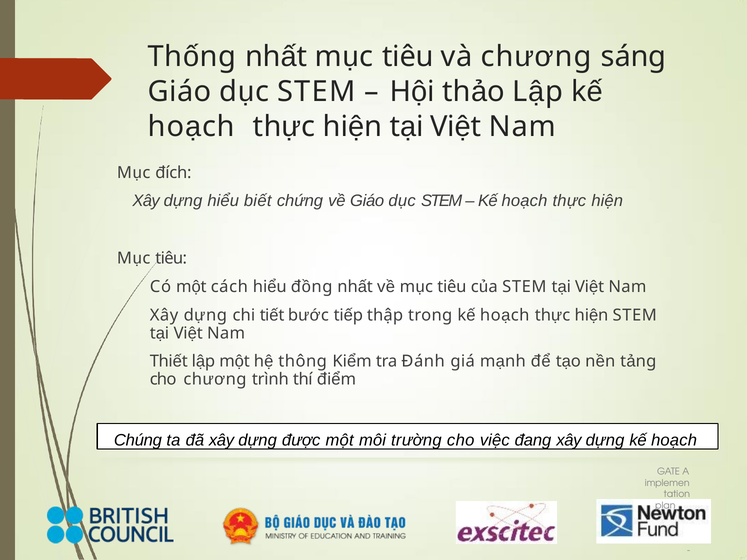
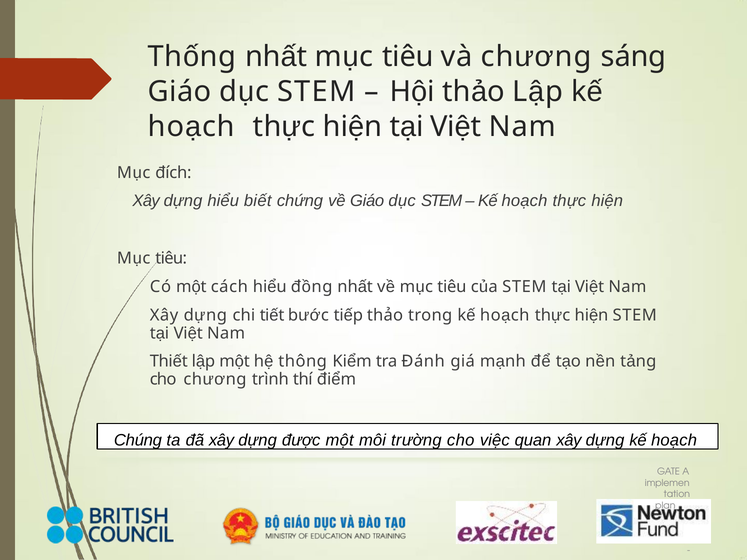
thập: thập -> thảo (385, 315)
đang: đang -> quan (533, 440)
